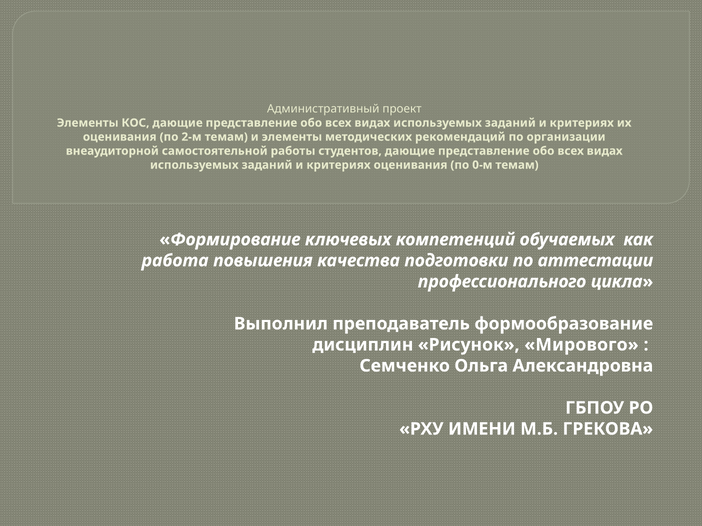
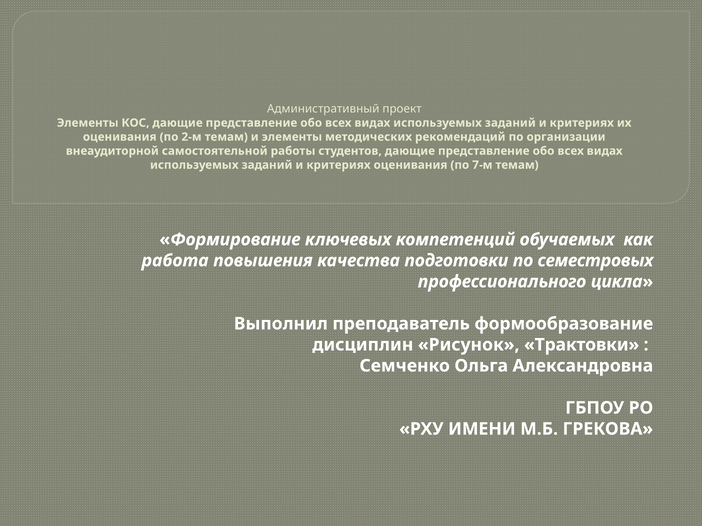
0-м: 0-м -> 7-м (482, 165)
аттестации: аттестации -> семестровых (595, 261)
Мирового: Мирового -> Трактовки (582, 345)
